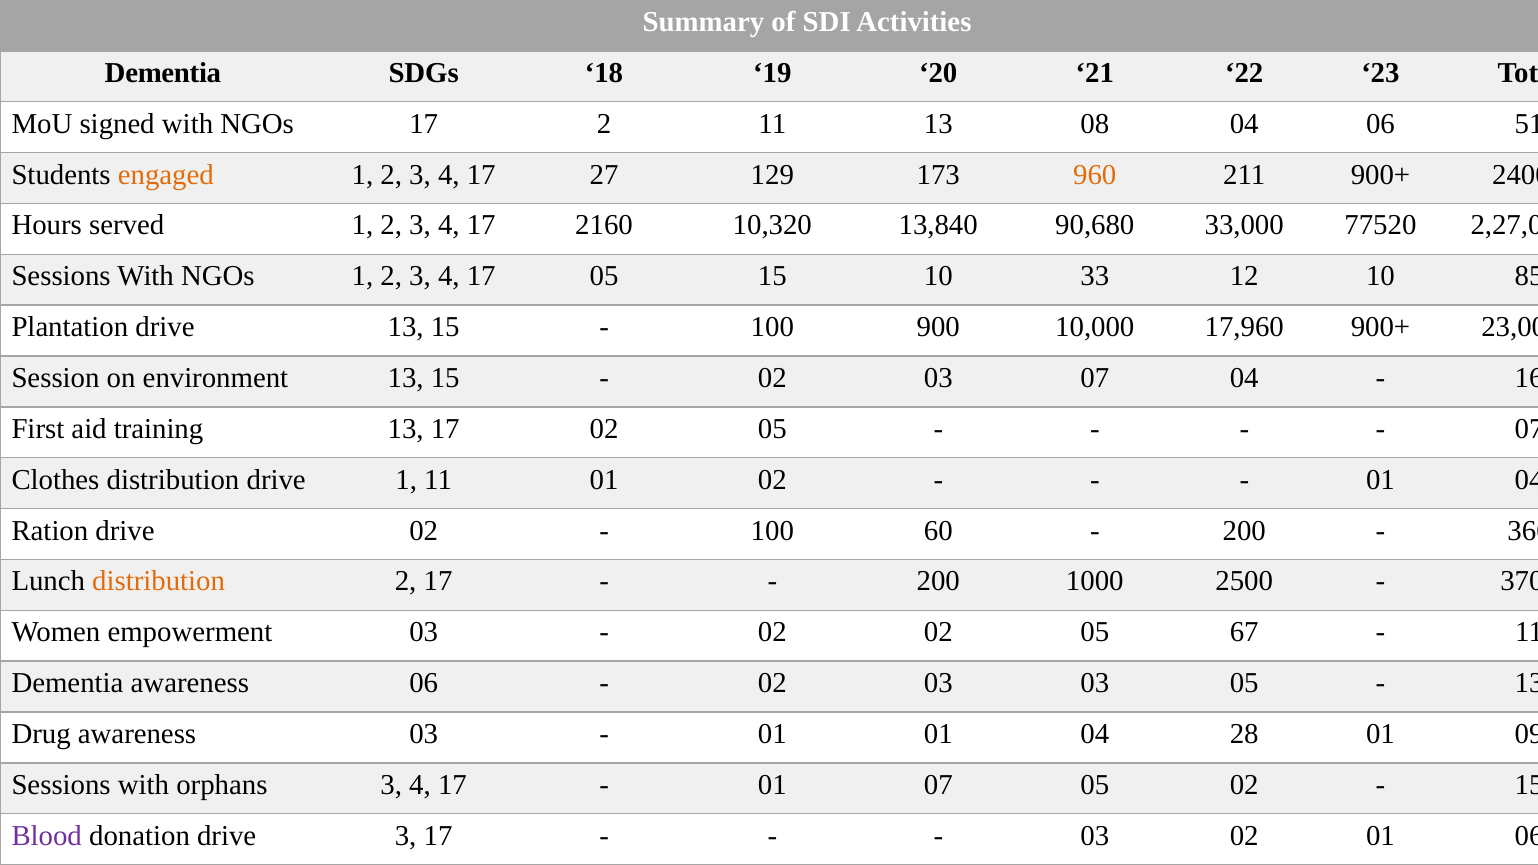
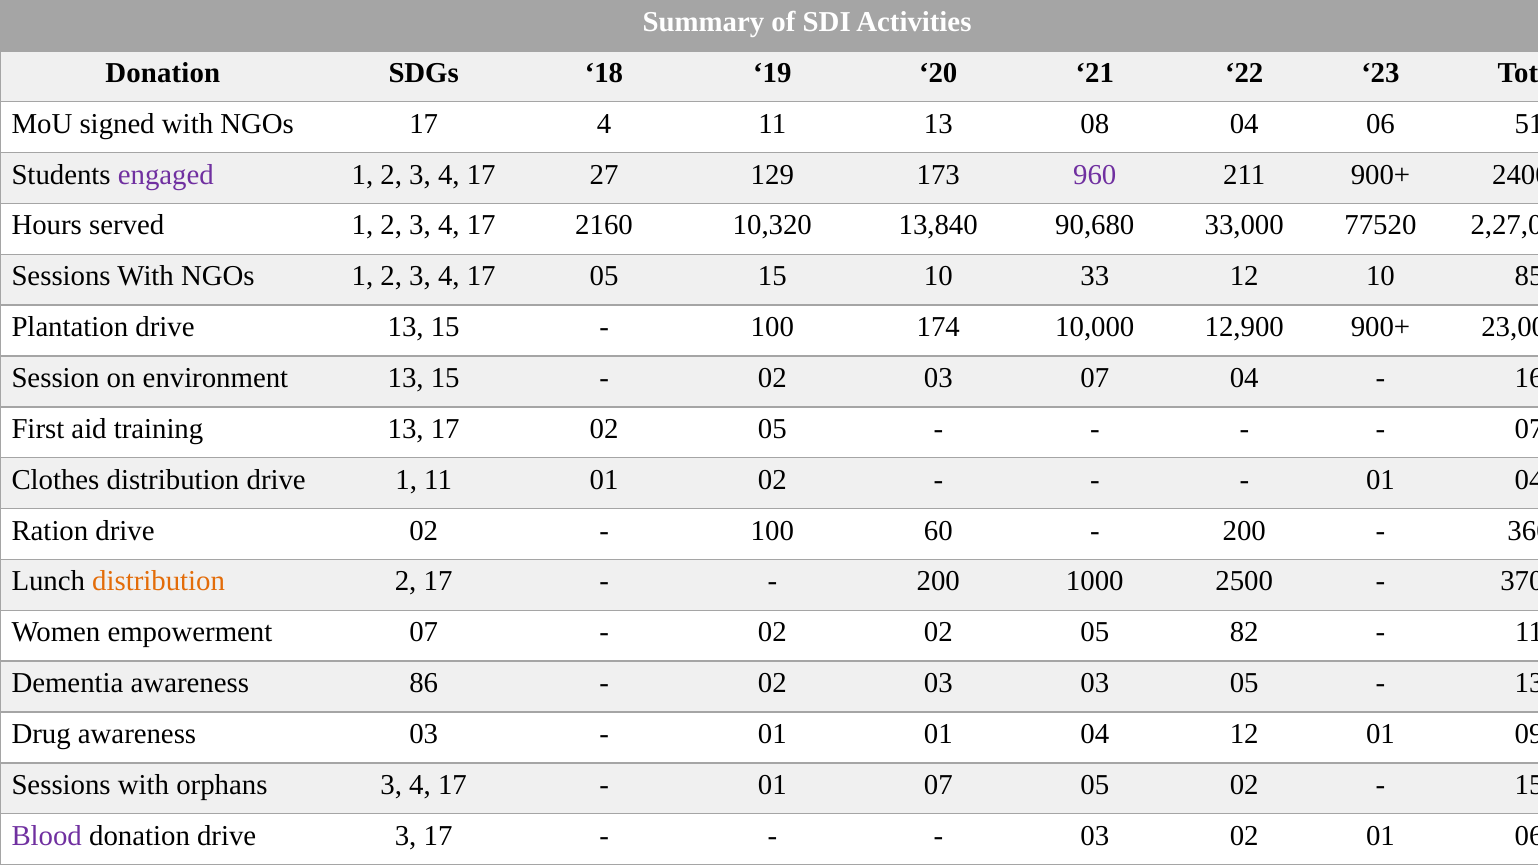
Dementia: Dementia -> Donation (163, 73)
17 2: 2 -> 4 (604, 124)
engaged colour: orange -> purple (166, 175)
960 colour: orange -> purple (1095, 175)
900: 900 -> 174 (938, 327)
17,960: 17,960 -> 12,900 (1244, 327)
empowerment 03: 03 -> 07 (424, 632)
67: 67 -> 82 (1244, 632)
awareness 06: 06 -> 86 (424, 683)
04 28: 28 -> 12 (1244, 734)
